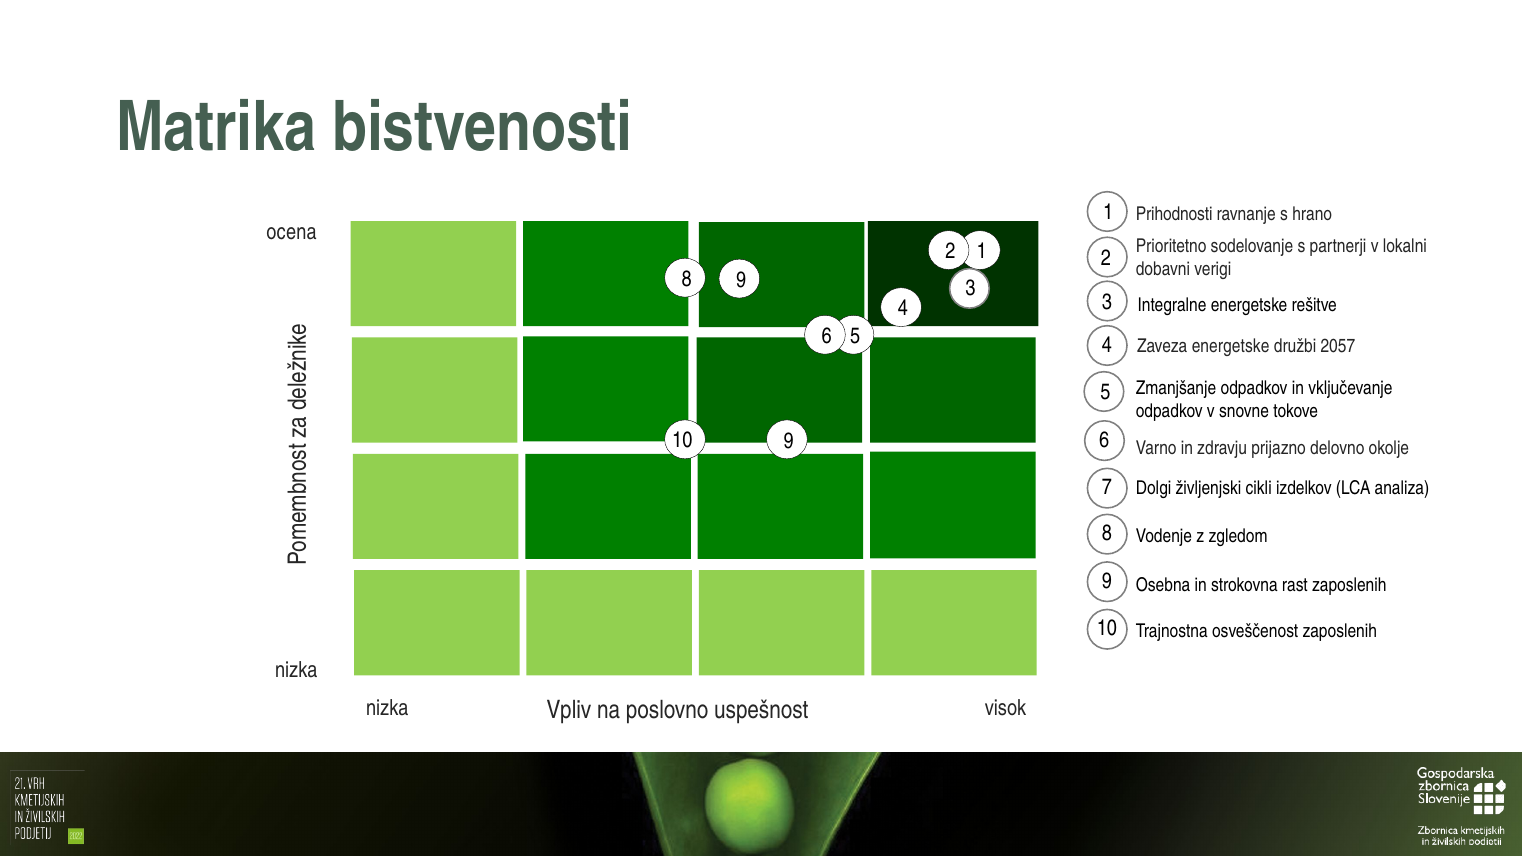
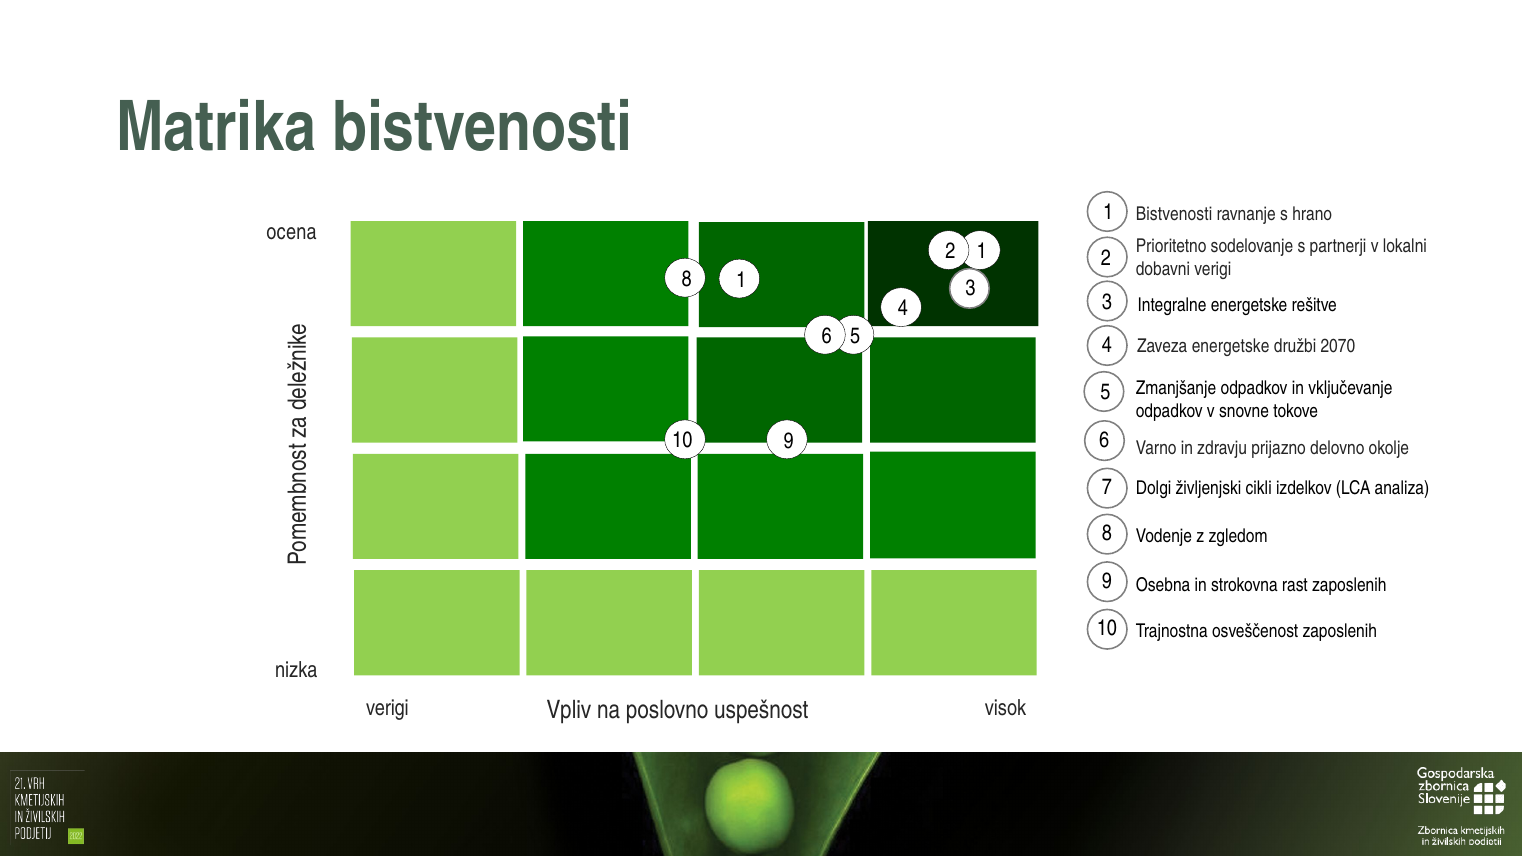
Prihodnosti: Prihodnosti -> Bistvenosti (1174, 215)
9: 9 -> 1 (741, 280)
2057: 2057 -> 2070 (1338, 346)
nizka: nizka -> verigi (387, 708)
